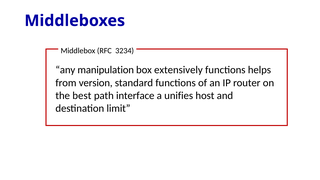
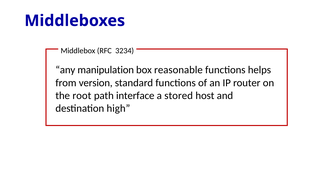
extensively: extensively -> reasonable (178, 70)
best: best -> root (82, 96)
unifies: unifies -> stored (179, 96)
limit: limit -> high (118, 108)
